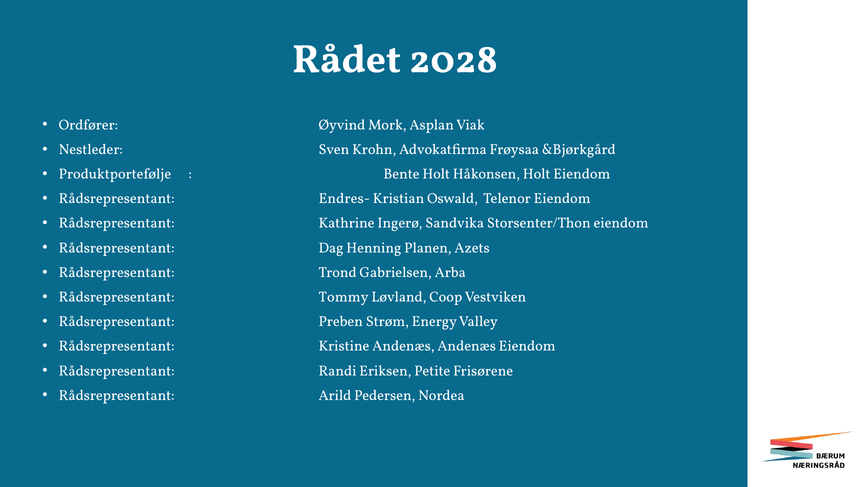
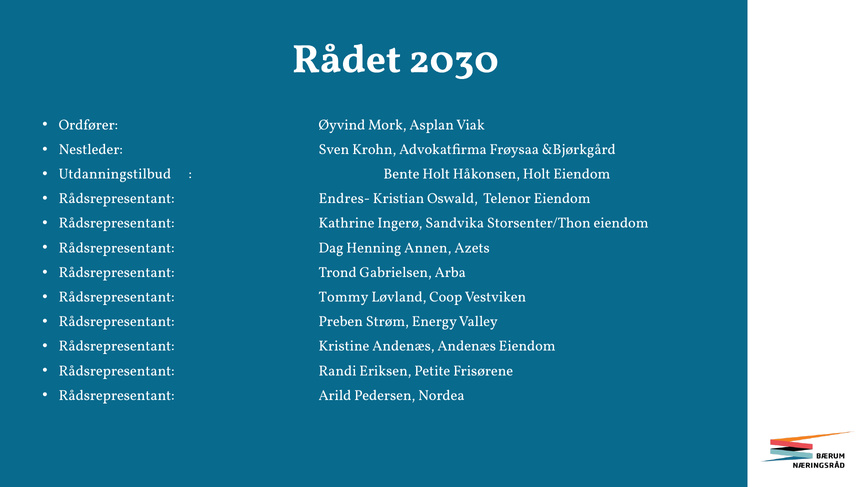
2028: 2028 -> 2030 (454, 59)
Produktportefølje: Produktportefølje -> Utdanningstilbud (115, 174)
Planen: Planen -> Annen (428, 248)
